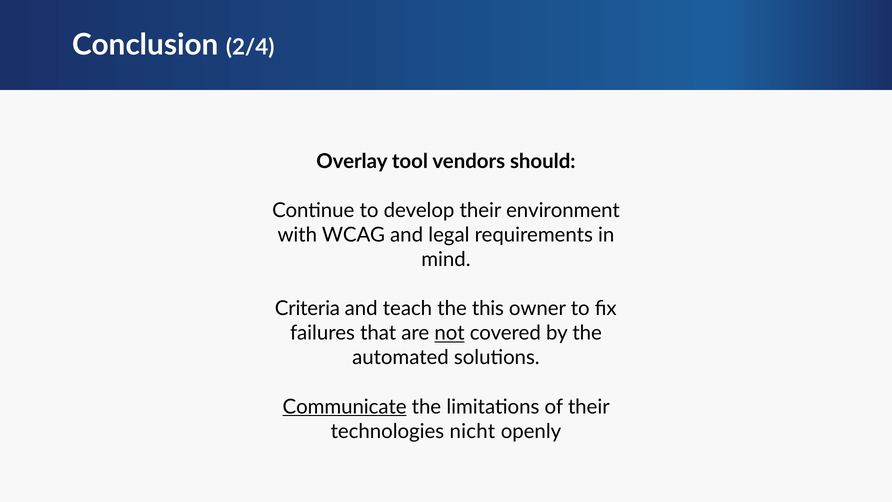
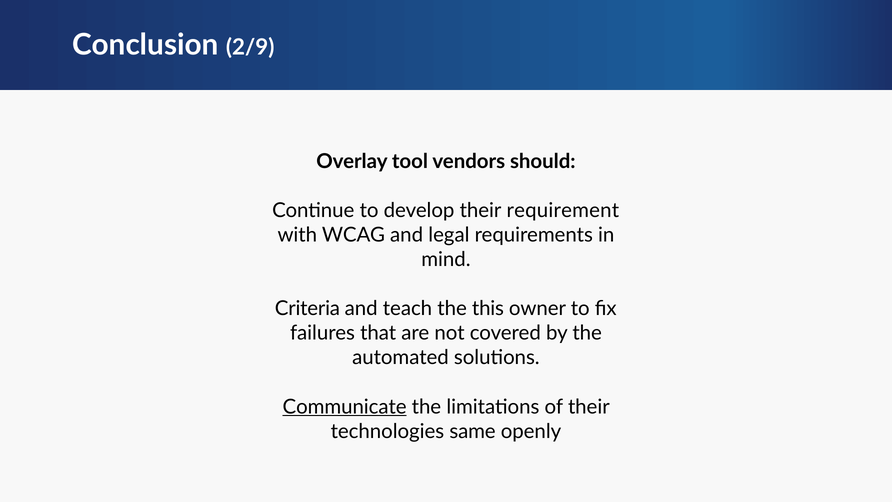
2/4: 2/4 -> 2/9 (250, 47)
environment: environment -> requirement (563, 210)
not underline: present -> none (450, 333)
nicht: nicht -> same (473, 431)
